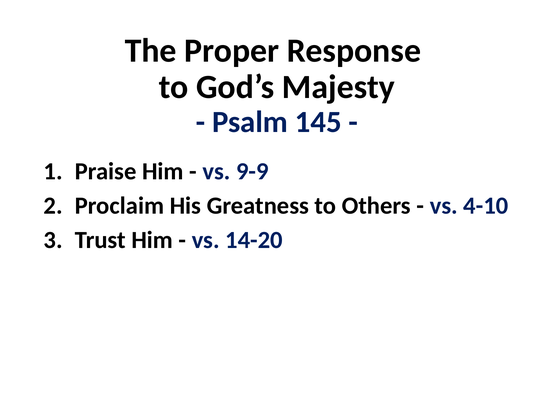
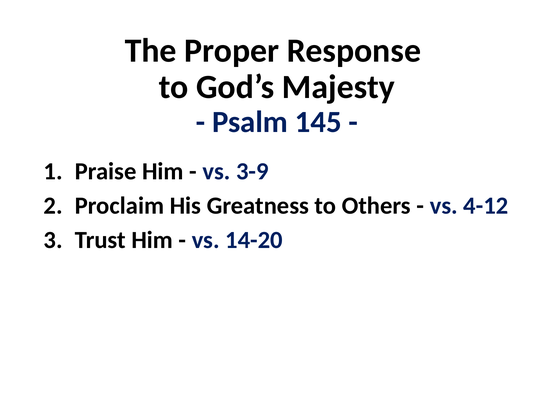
9-9: 9-9 -> 3-9 (252, 172)
4-10: 4-10 -> 4-12 (486, 206)
